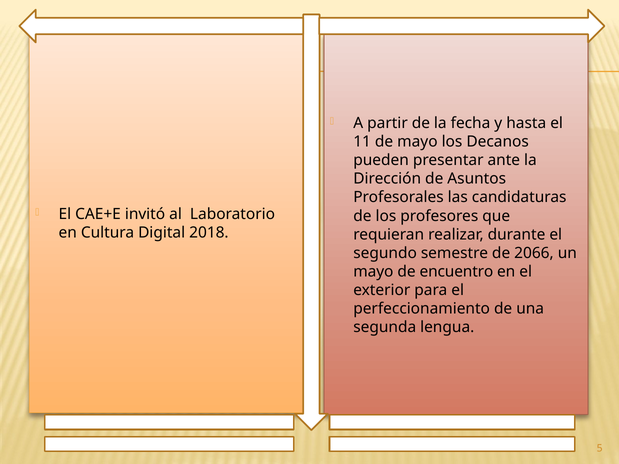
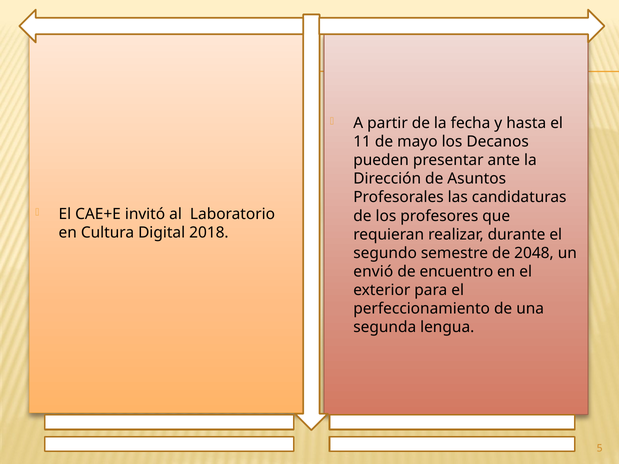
2066: 2066 -> 2048 (534, 253)
mayo: mayo -> envió (373, 272)
